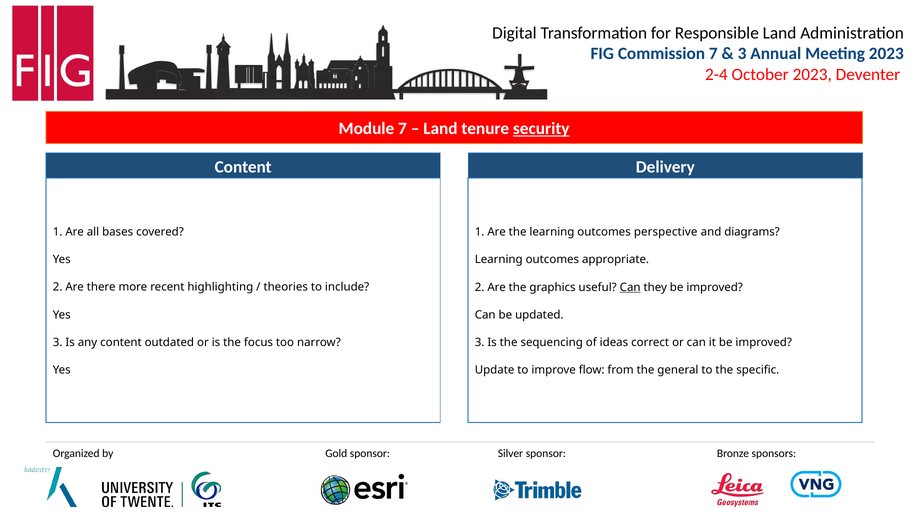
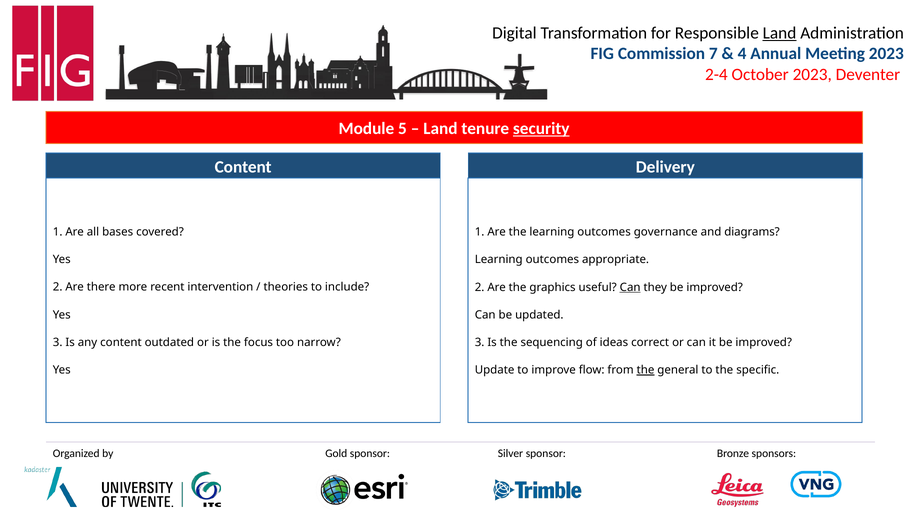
Land underline: none -> present (780, 33)
3: 3 -> 4 (742, 54)
Module 7: 7 -> 5 (402, 129)
perspective: perspective -> governance (666, 232)
highlighting: highlighting -> intervention (220, 287)
the underline: none -> present (646, 370)
